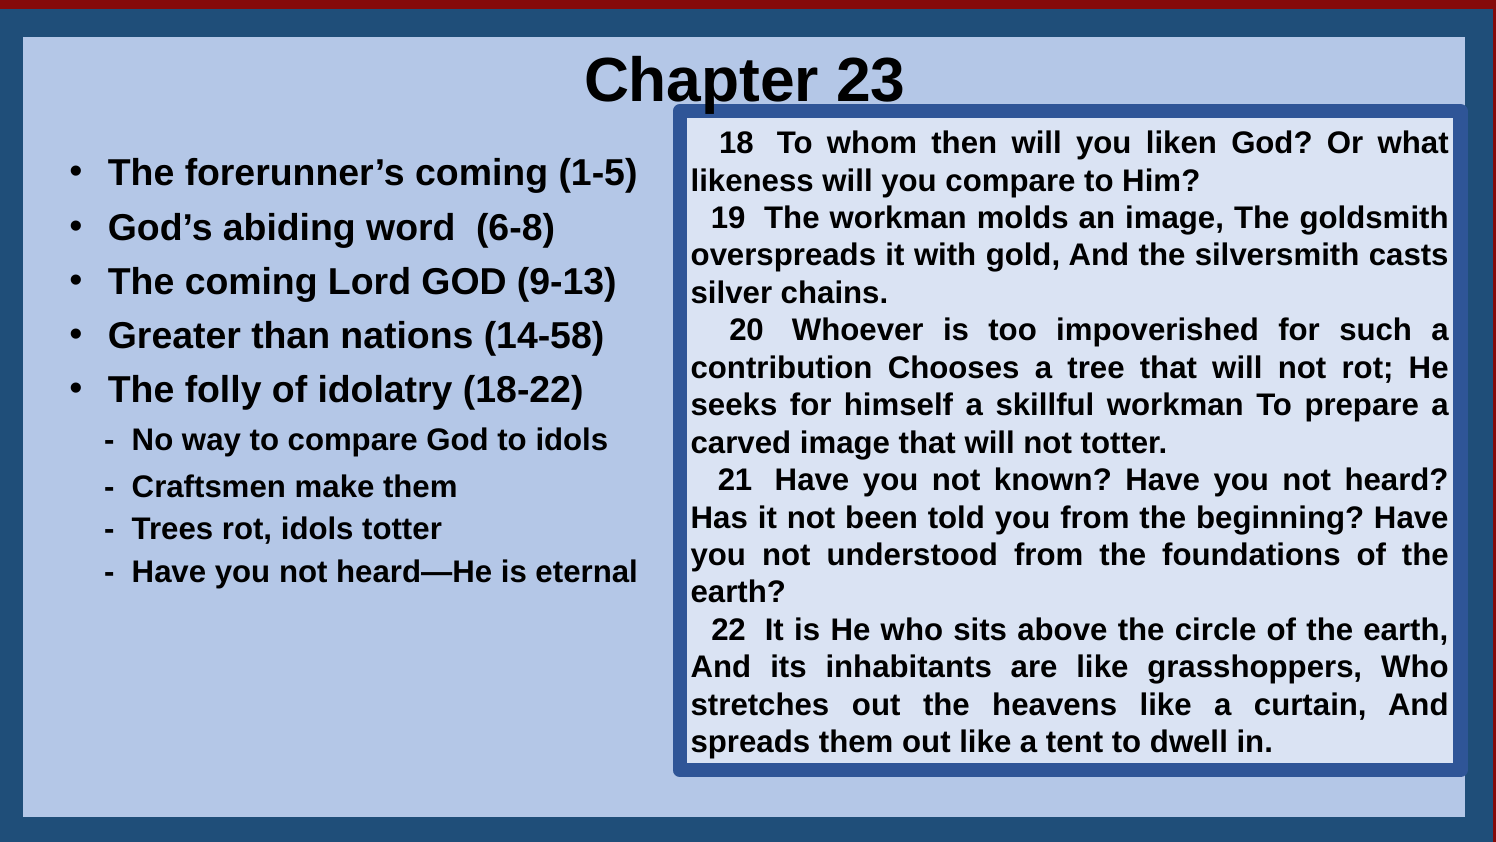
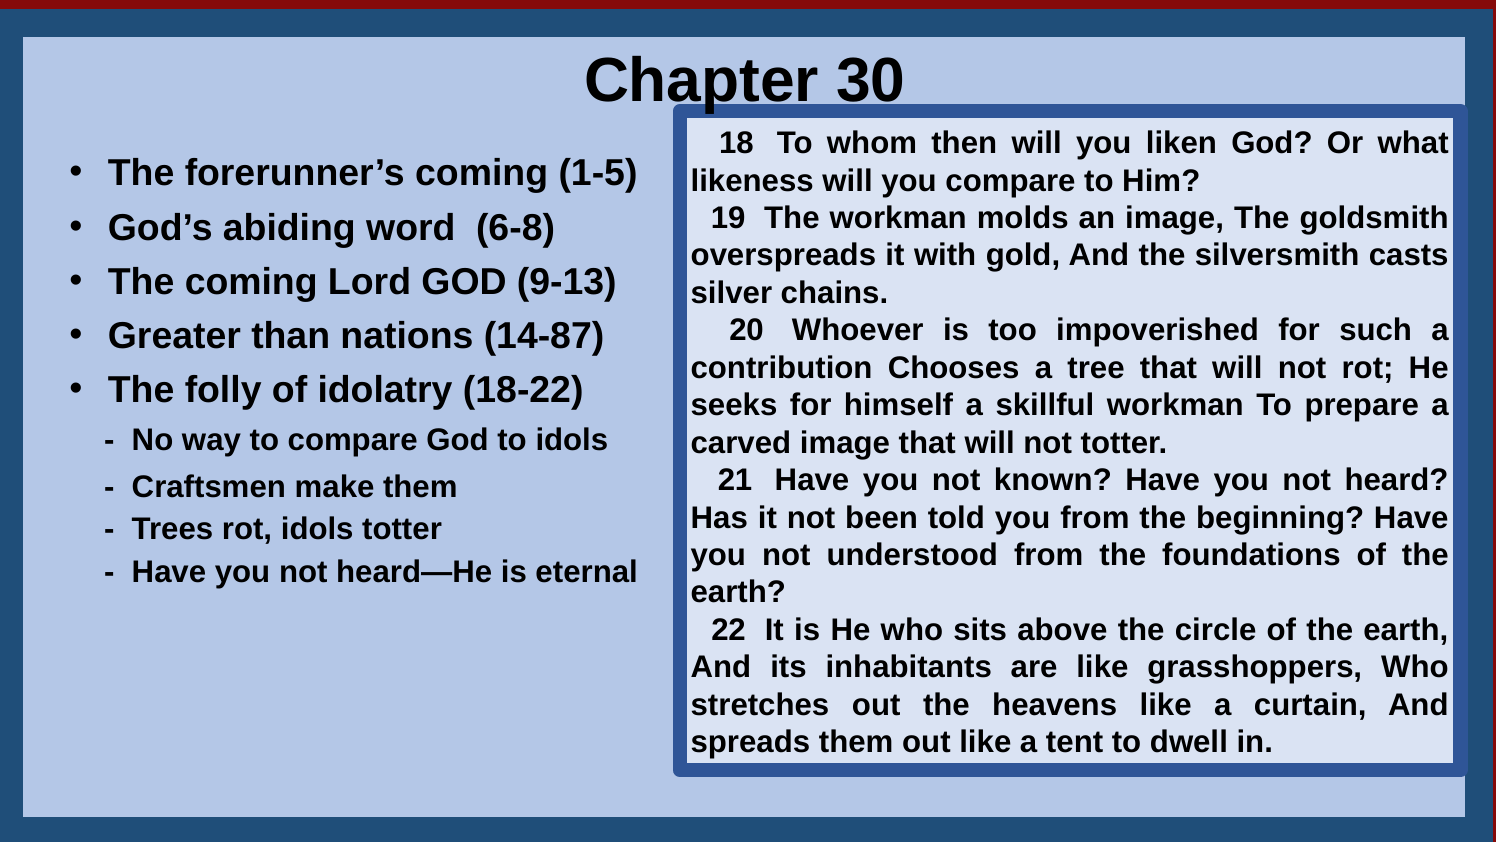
23: 23 -> 30 (871, 81)
14-58: 14-58 -> 14-87 (544, 336)
